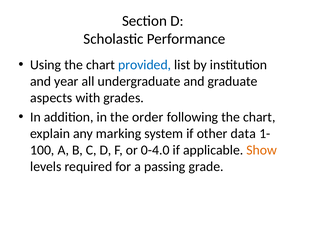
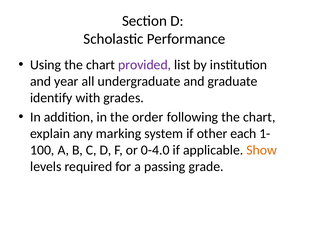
provided colour: blue -> purple (145, 65)
aspects: aspects -> identify (51, 98)
data: data -> each (243, 134)
